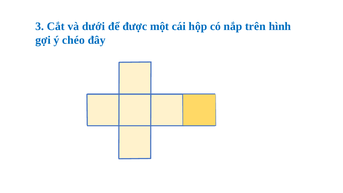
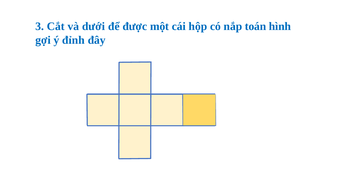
trên: trên -> toán (255, 26)
chéo: chéo -> đỉnh (73, 40)
